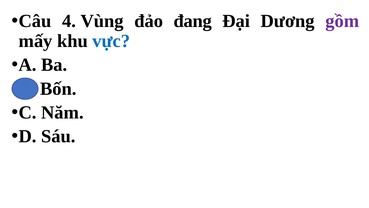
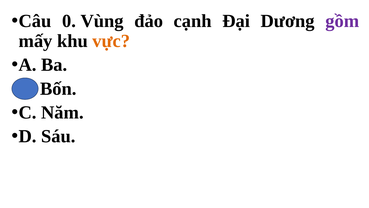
4: 4 -> 0 (69, 21)
đang: đang -> cạnh (193, 21)
vực colour: blue -> orange (111, 41)
